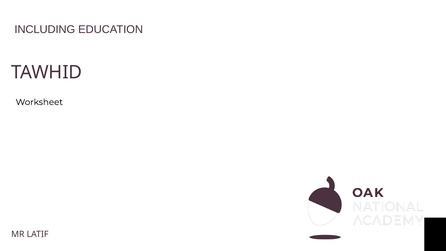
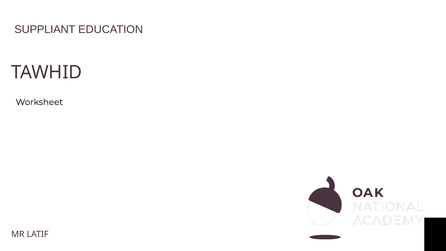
INCLUDING: INCLUDING -> SUPPLIANT (45, 29)
